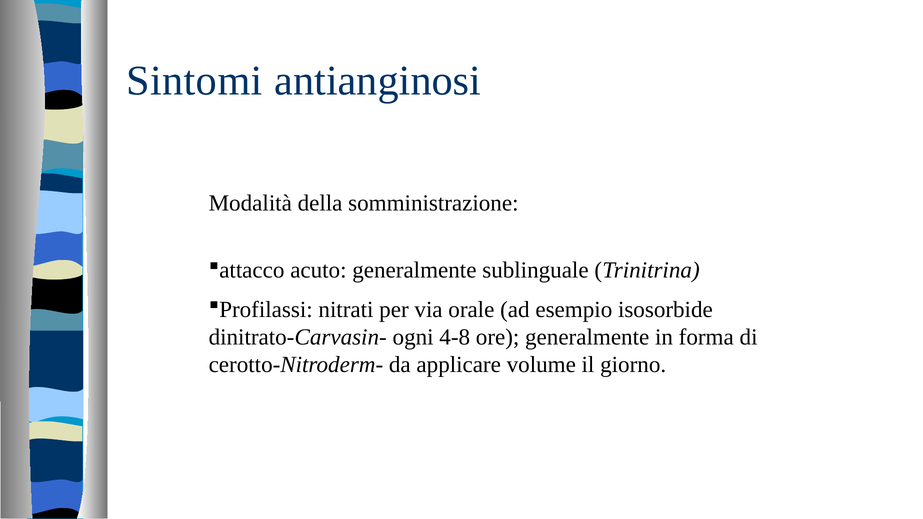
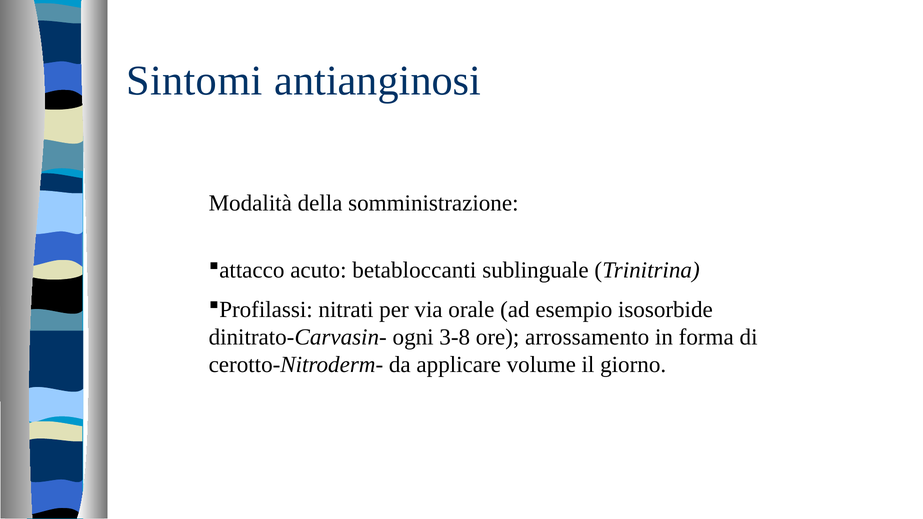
acuto generalmente: generalmente -> betabloccanti (414, 270)
4-8: 4-8 -> 3-8 (455, 337)
ore generalmente: generalmente -> arrossamento (587, 337)
